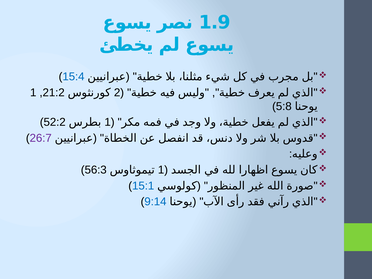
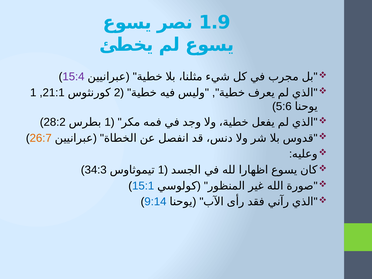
15:4 colour: blue -> purple (73, 77)
21:2: 21:2 -> 21:1 (54, 93)
5:8: 5:8 -> 5:6 (284, 106)
52:2: 52:2 -> 28:2 (55, 122)
26:7 colour: purple -> orange (41, 138)
56:3: 56:3 -> 34:3 (96, 170)
